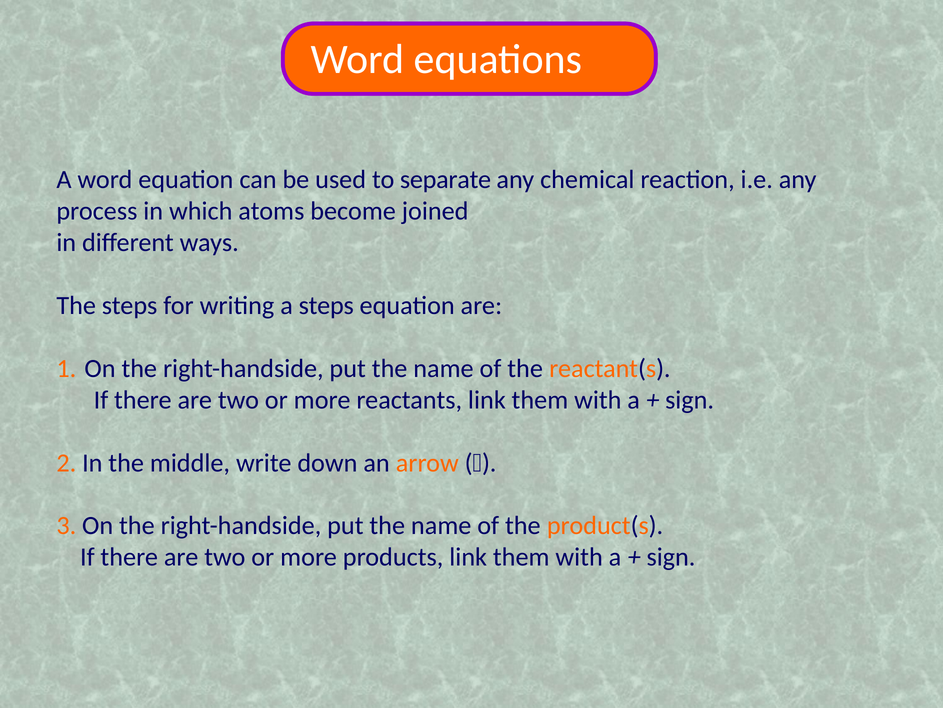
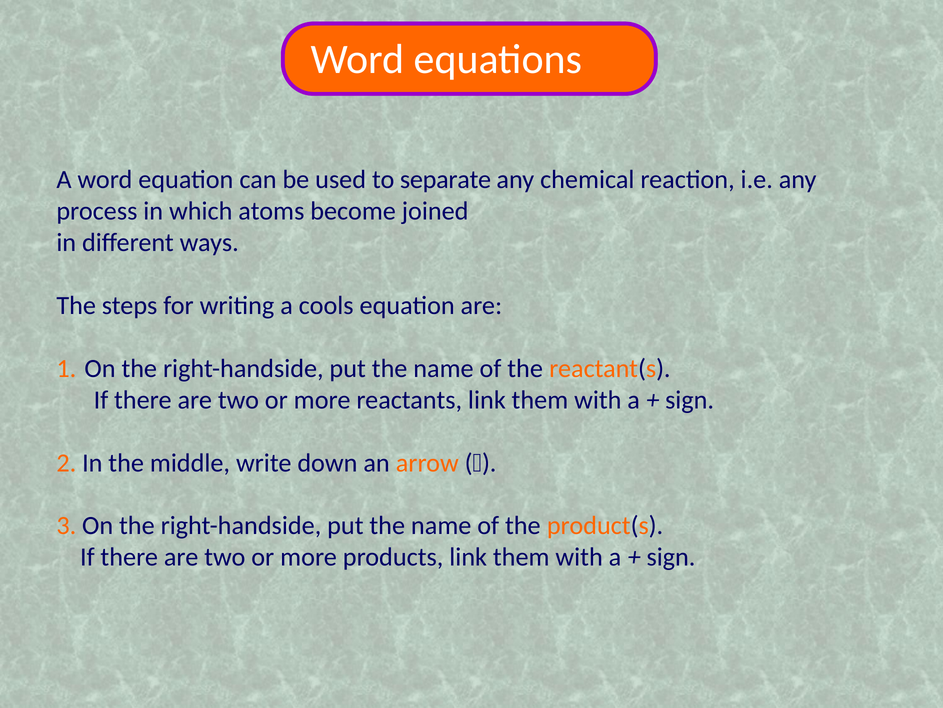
a steps: steps -> cools (326, 305)
